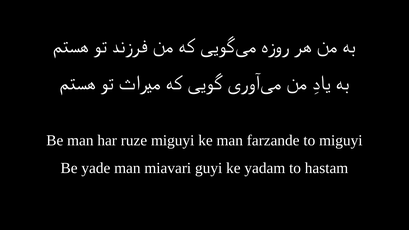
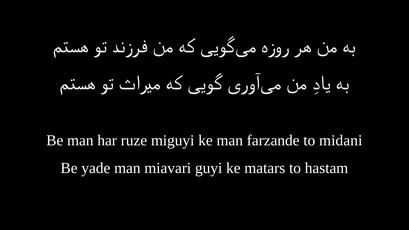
to miguyi: miguyi -> midani (341, 141)
yadam: yadam -> matars (265, 168)
